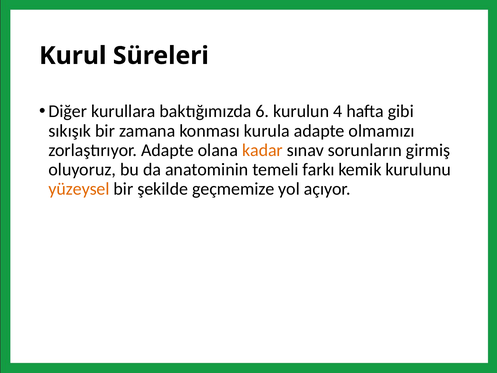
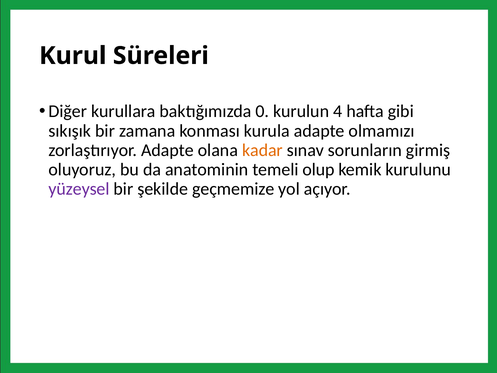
6: 6 -> 0 (262, 111)
farkı: farkı -> olup (319, 169)
yüzeysel colour: orange -> purple (79, 189)
